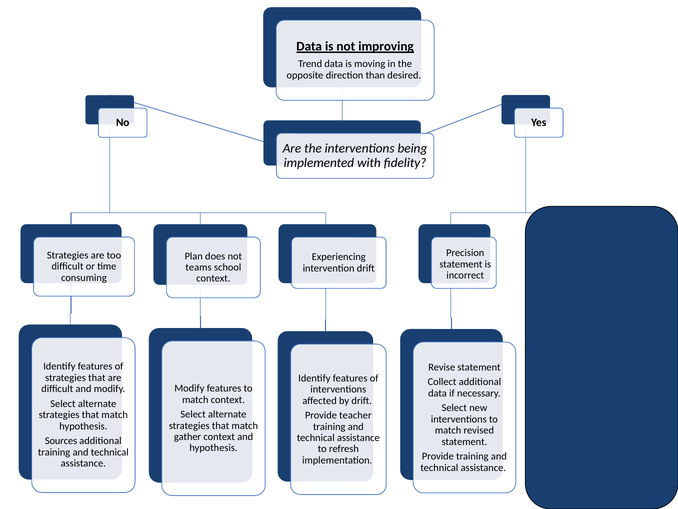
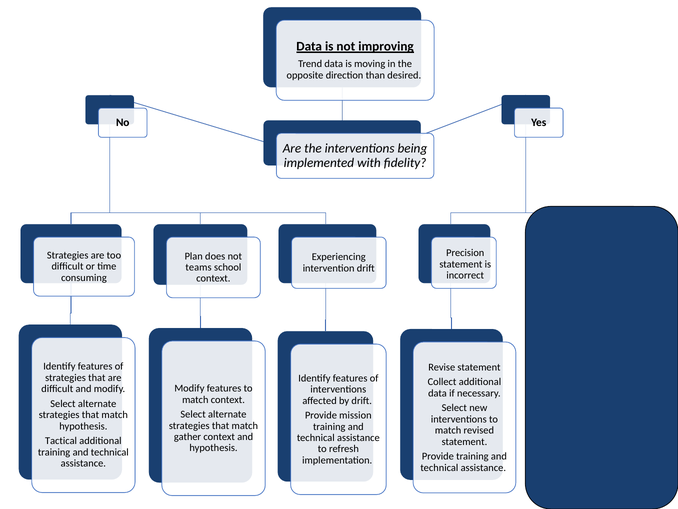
teacher: teacher -> mission (355, 415)
Sources: Sources -> Tactical (61, 441)
